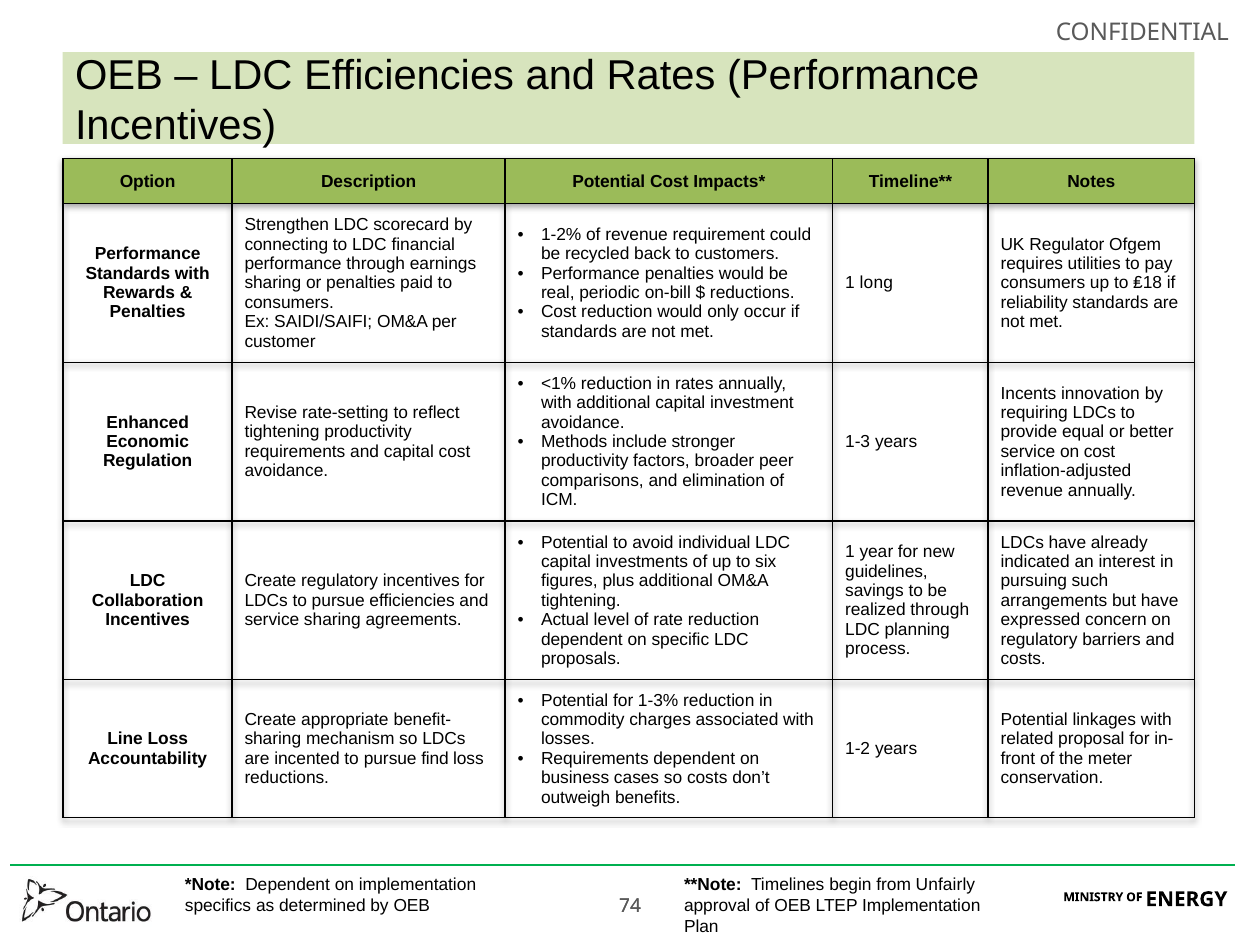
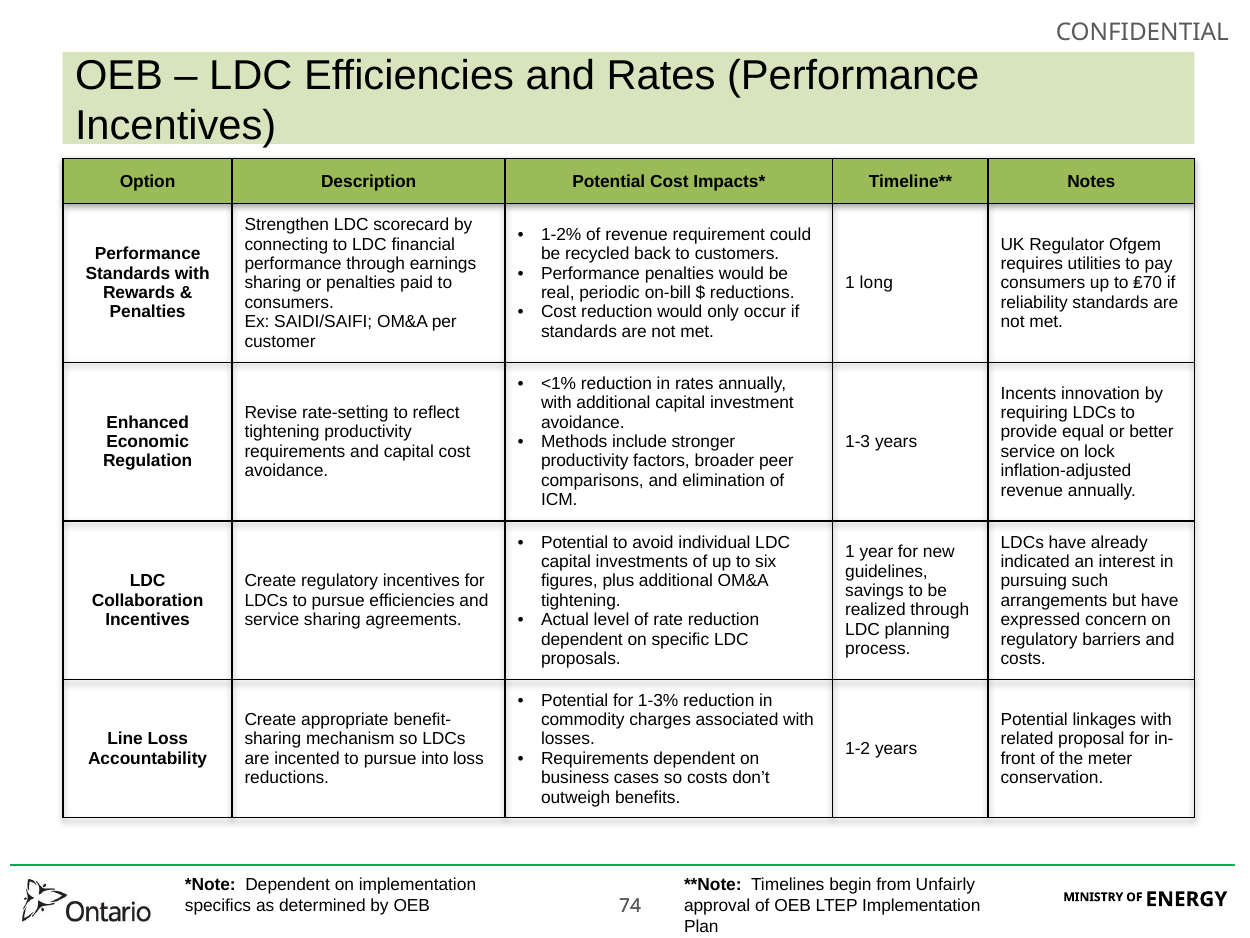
₤18: ₤18 -> ₤70 (1148, 283)
on cost: cost -> lock (1100, 451)
find: find -> into (435, 758)
